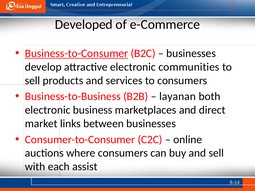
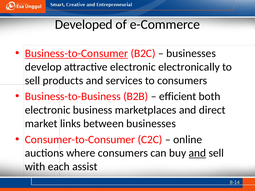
communities: communities -> electronically (189, 67)
layanan: layanan -> efficient (178, 97)
and underline: none -> present (197, 153)
